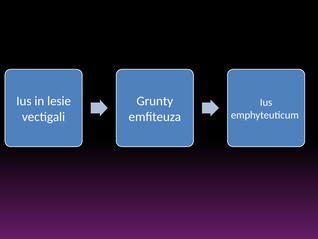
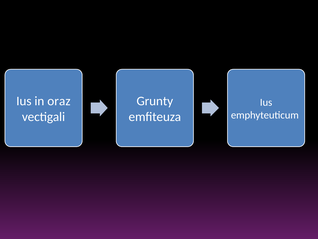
lesie: lesie -> oraz (59, 101)
